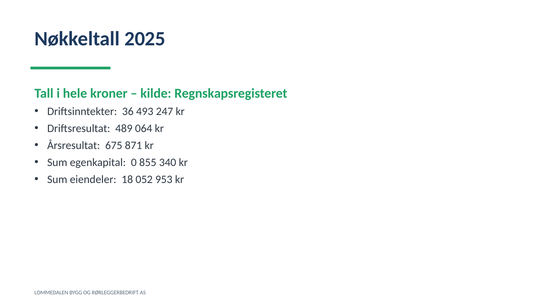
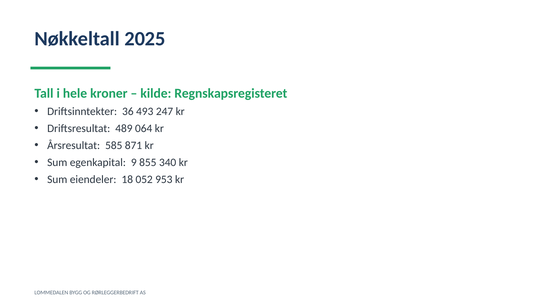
675: 675 -> 585 (114, 145)
0: 0 -> 9 (134, 162)
